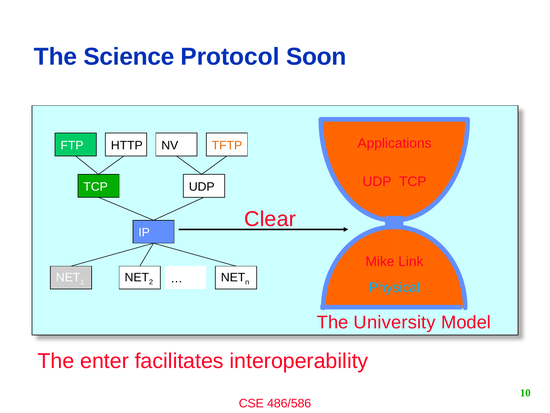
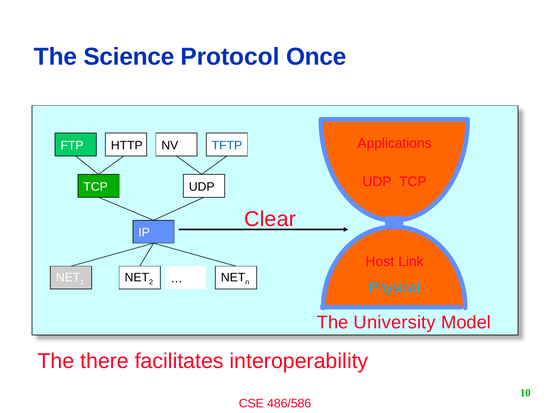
Soon: Soon -> Once (316, 57)
TFTP colour: orange -> blue (227, 145)
Mike: Mike -> Host (380, 261)
enter: enter -> there (105, 361)
